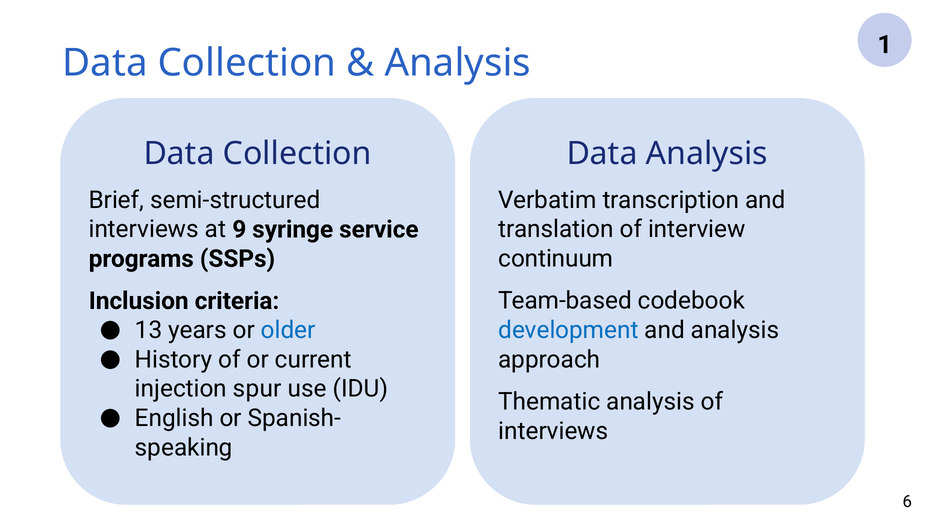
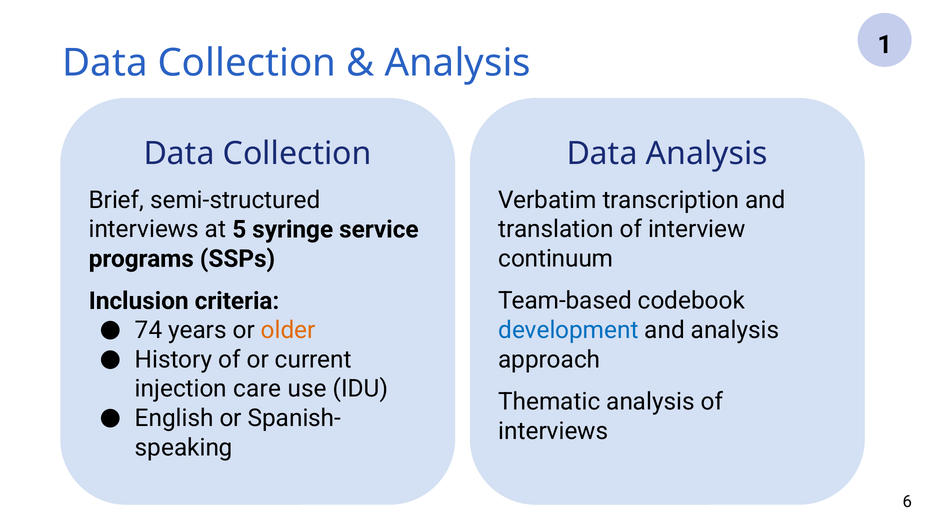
9: 9 -> 5 (239, 229)
13: 13 -> 74 (149, 330)
older colour: blue -> orange (288, 330)
spur: spur -> care (257, 388)
